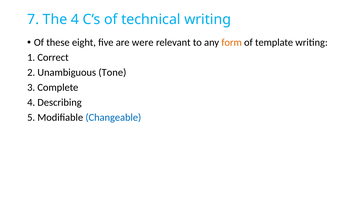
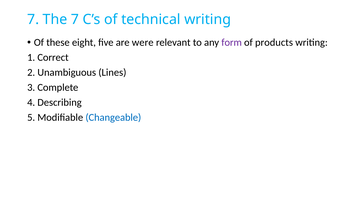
The 4: 4 -> 7 (75, 20)
form colour: orange -> purple (232, 42)
template: template -> products (274, 42)
Tone: Tone -> Lines (112, 72)
